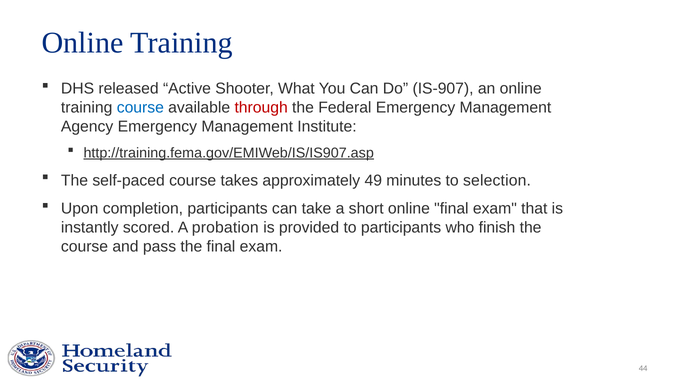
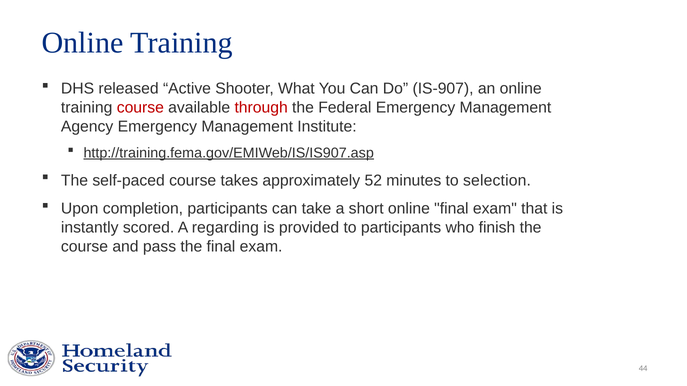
course colour: blue -> red (140, 108)
49: 49 -> 52 (373, 181)
probation: probation -> regarding (225, 228)
